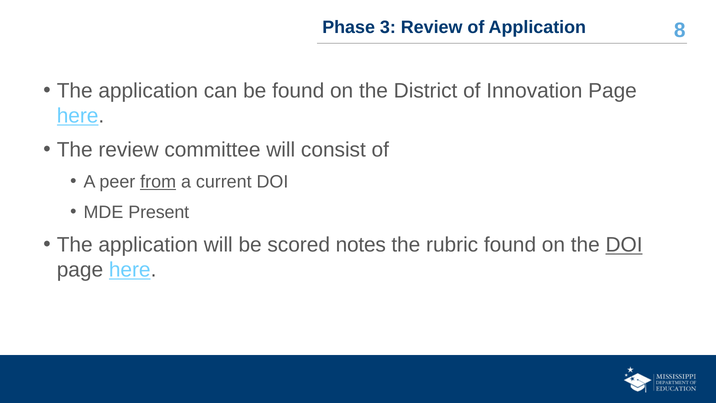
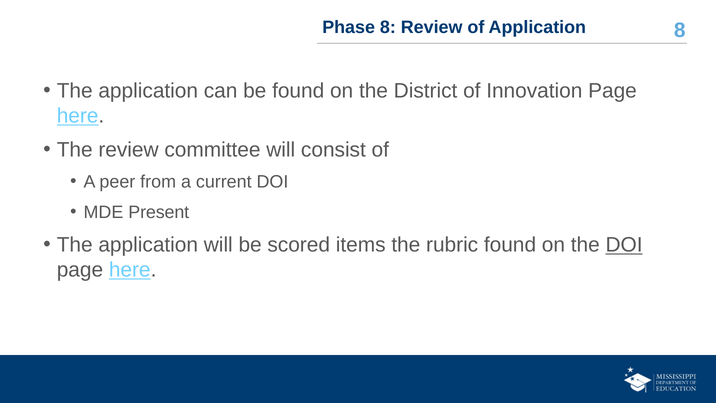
Phase 3: 3 -> 8 (388, 27)
from underline: present -> none (158, 182)
notes: notes -> items (361, 245)
